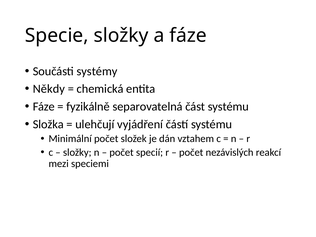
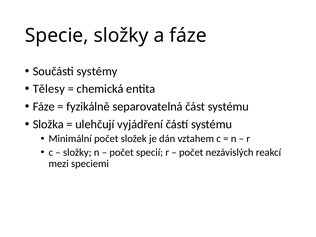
Někdy: Někdy -> Tělesy (49, 89)
